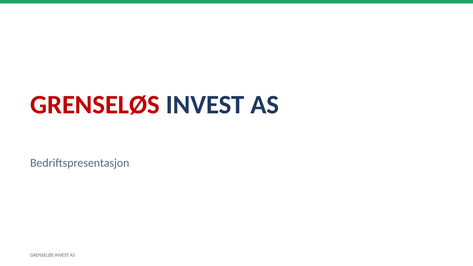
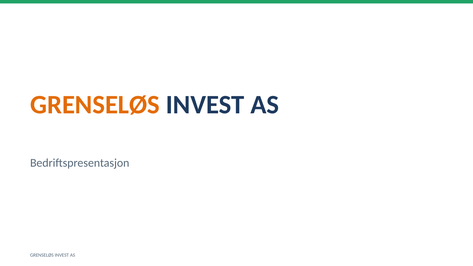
GRENSELØS colour: red -> orange (95, 105)
